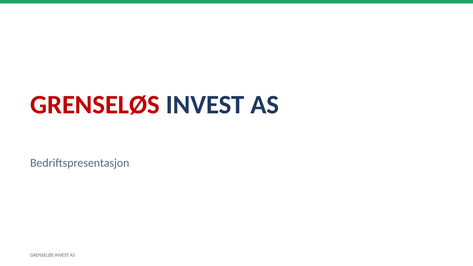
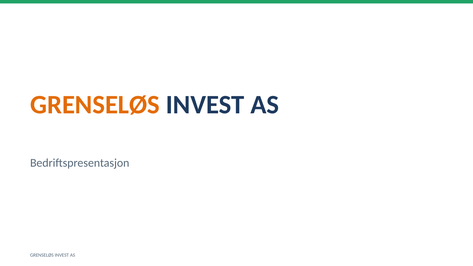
GRENSELØS colour: red -> orange (95, 105)
